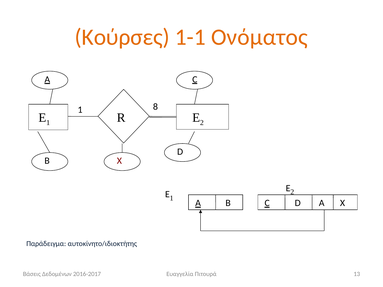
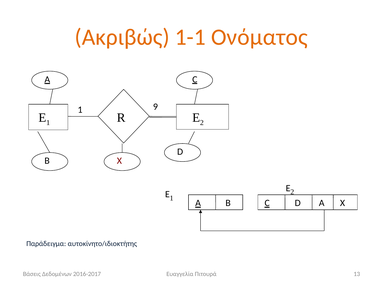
Κούρσες: Κούρσες -> Ακριβώς (122, 37)
8: 8 -> 9 (155, 107)
